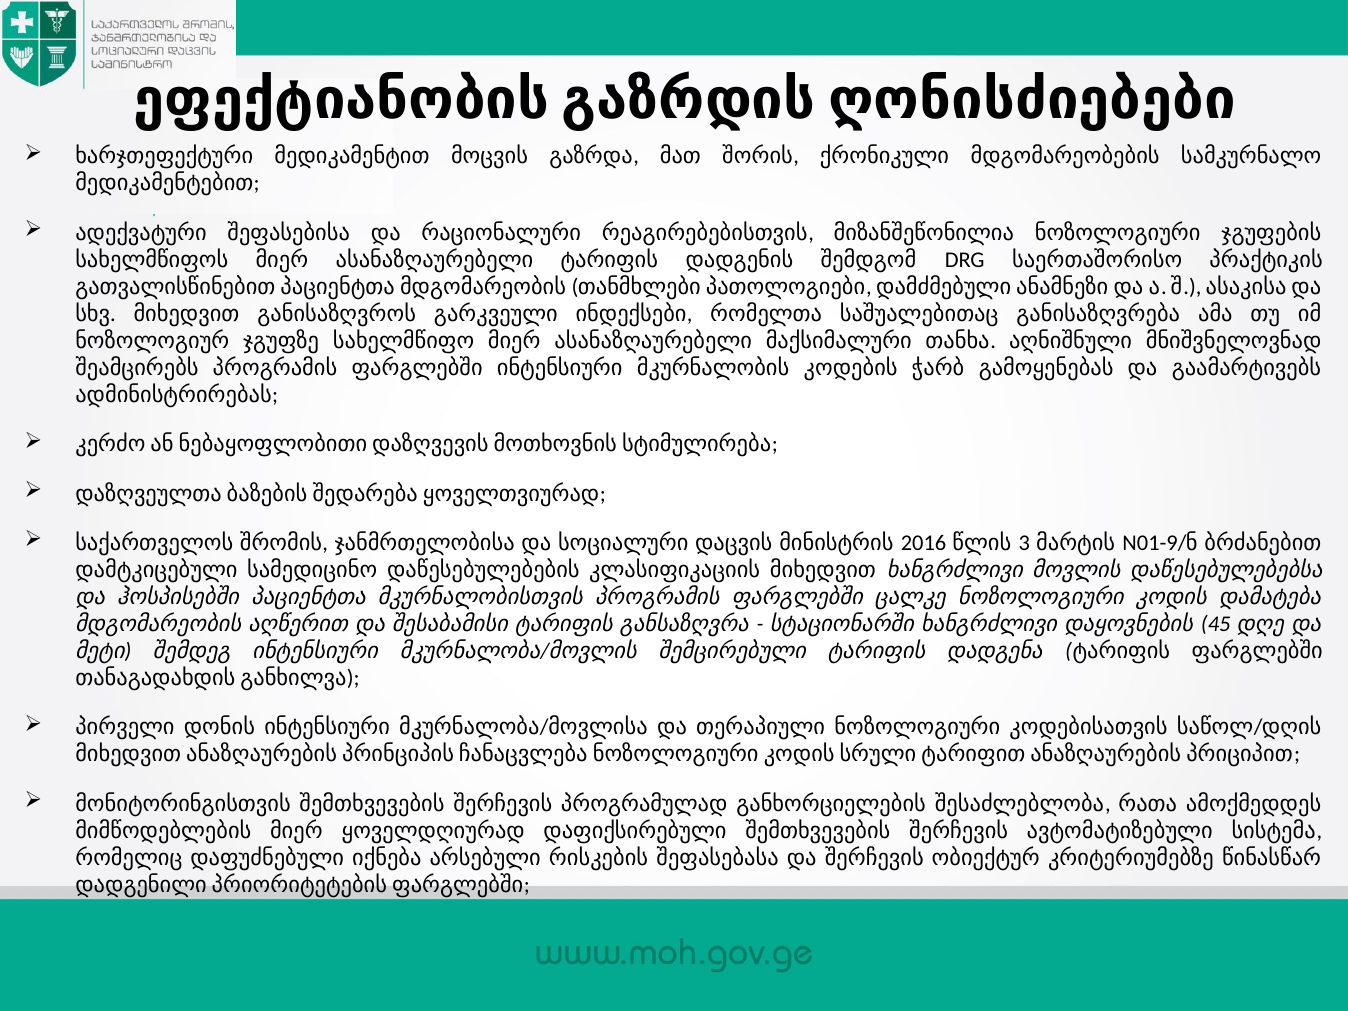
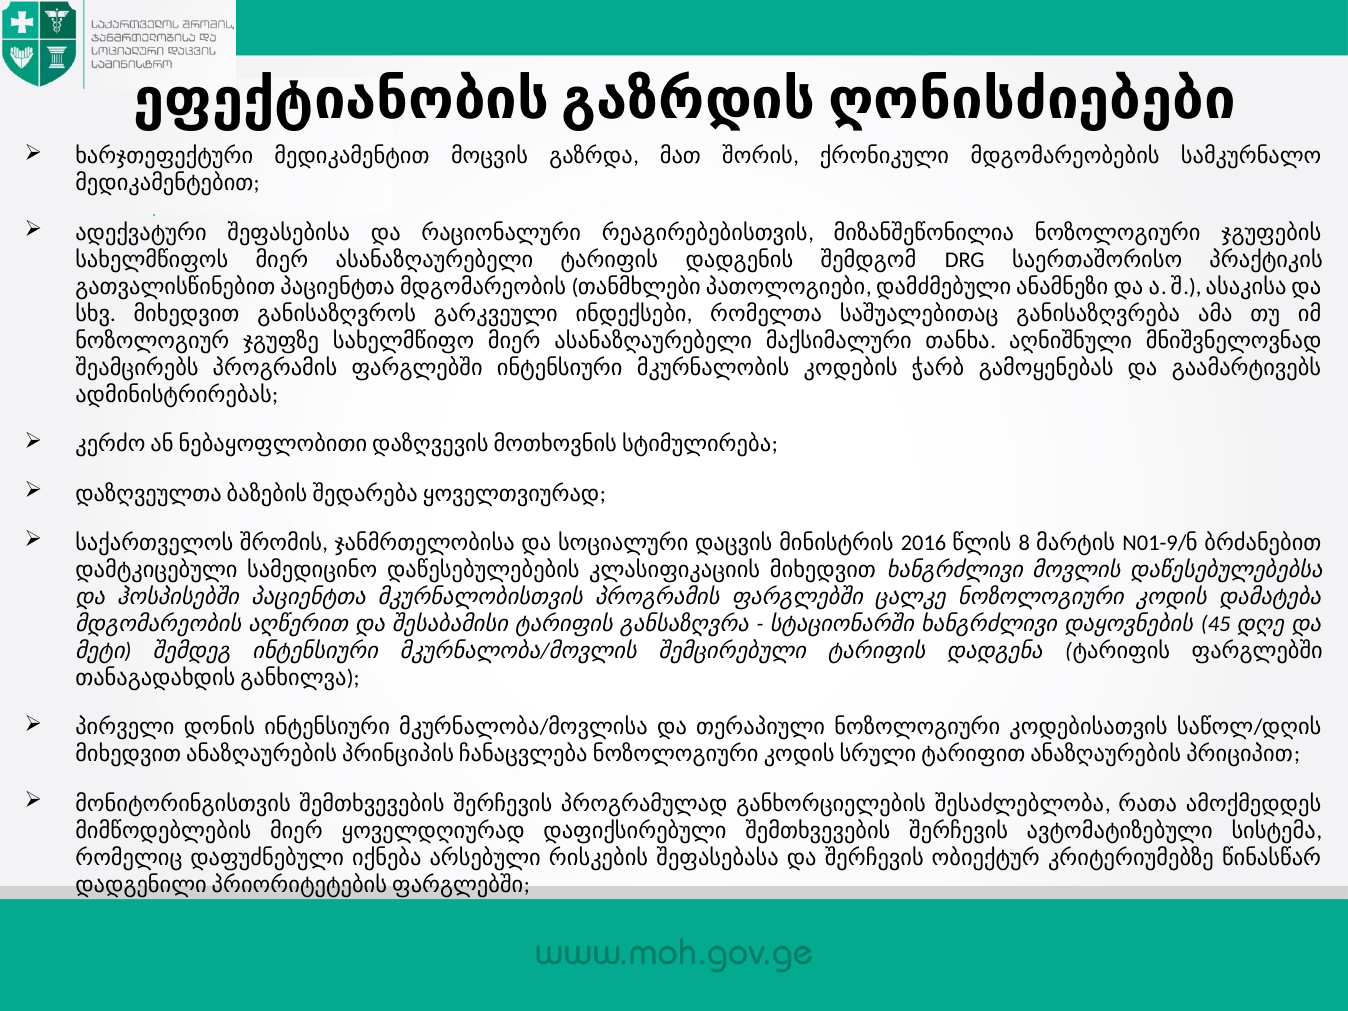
3: 3 -> 8 (1024, 543)
